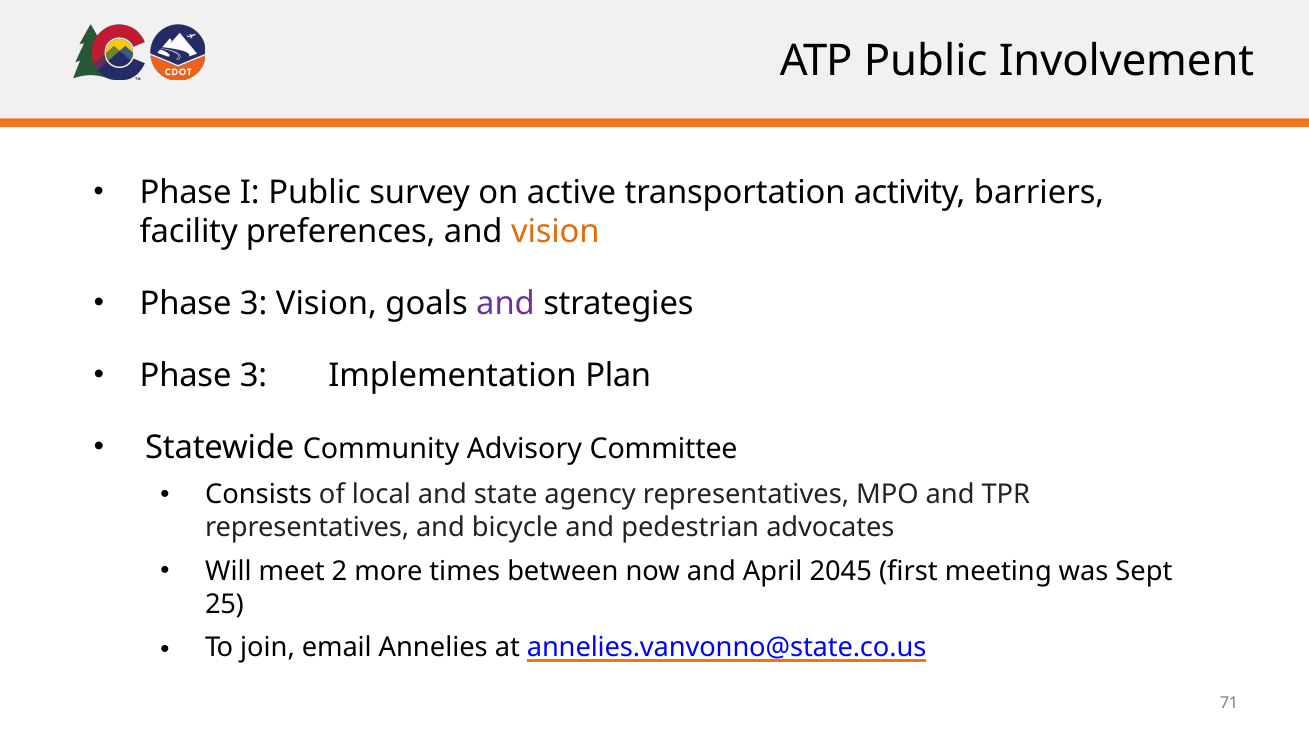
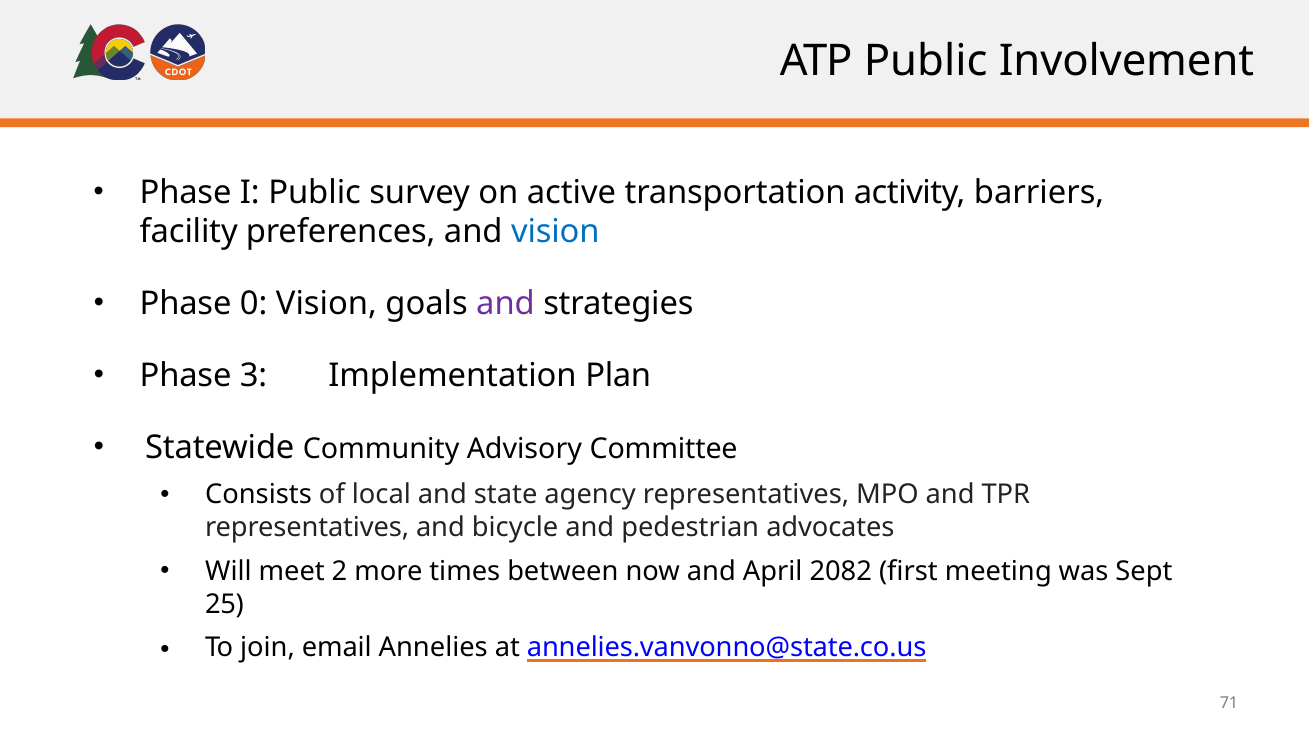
vision colour: orange -> blue (555, 232)
3: 3 -> 0 (254, 304)
2045: 2045 -> 2082 (841, 571)
